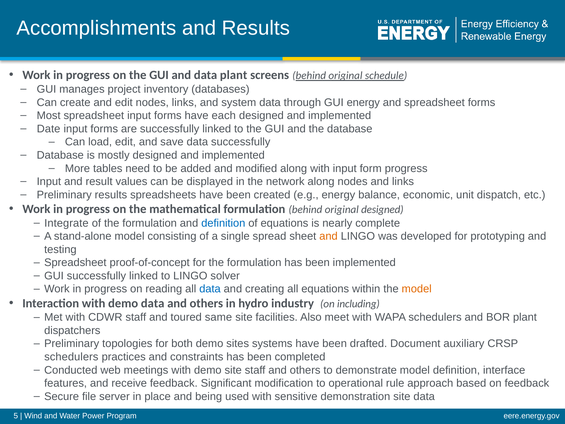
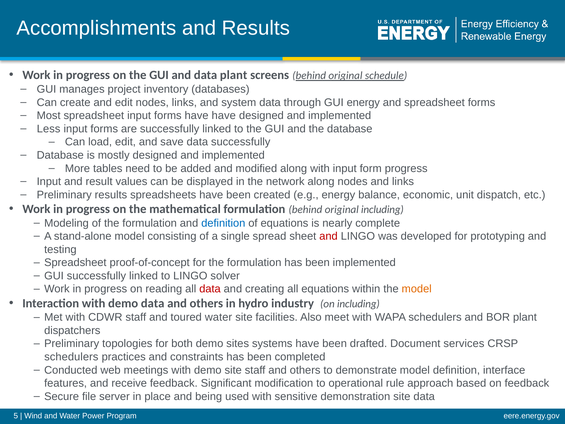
have each: each -> have (224, 116)
Date: Date -> Less (49, 129)
original designed: designed -> including (382, 209)
Integrate: Integrate -> Modeling (66, 223)
and colour: orange -> red (328, 236)
data colour: blue -> red (210, 289)
toured same: same -> water (218, 317)
auxiliary: auxiliary -> services (464, 343)
